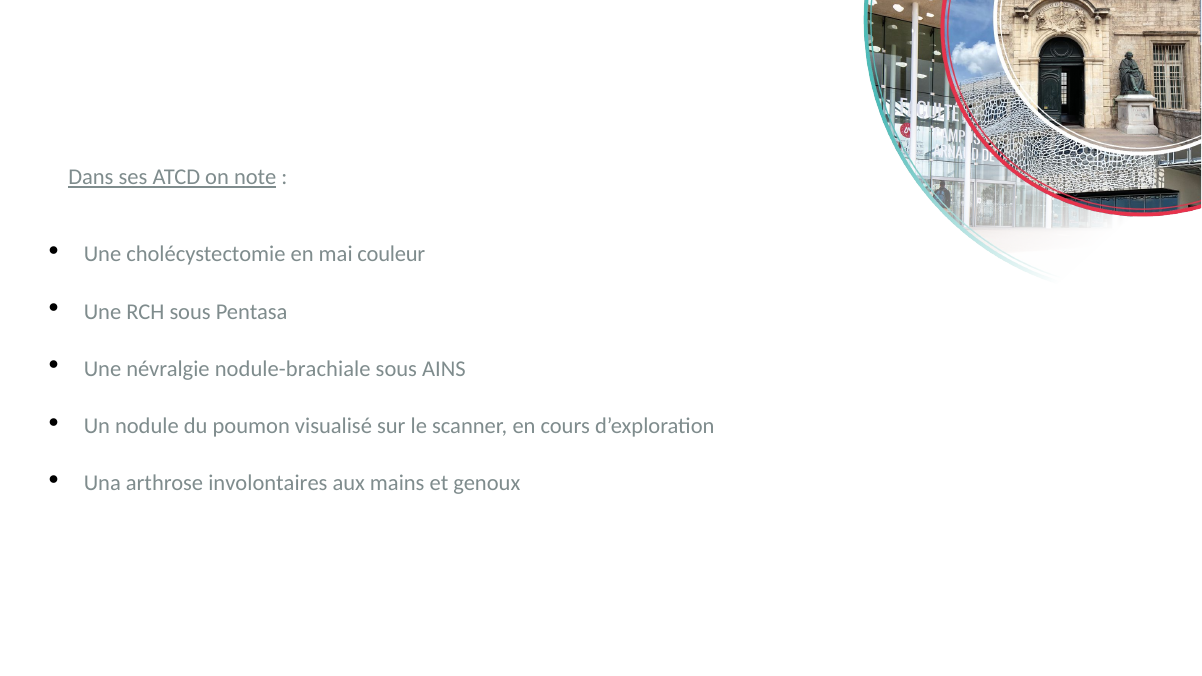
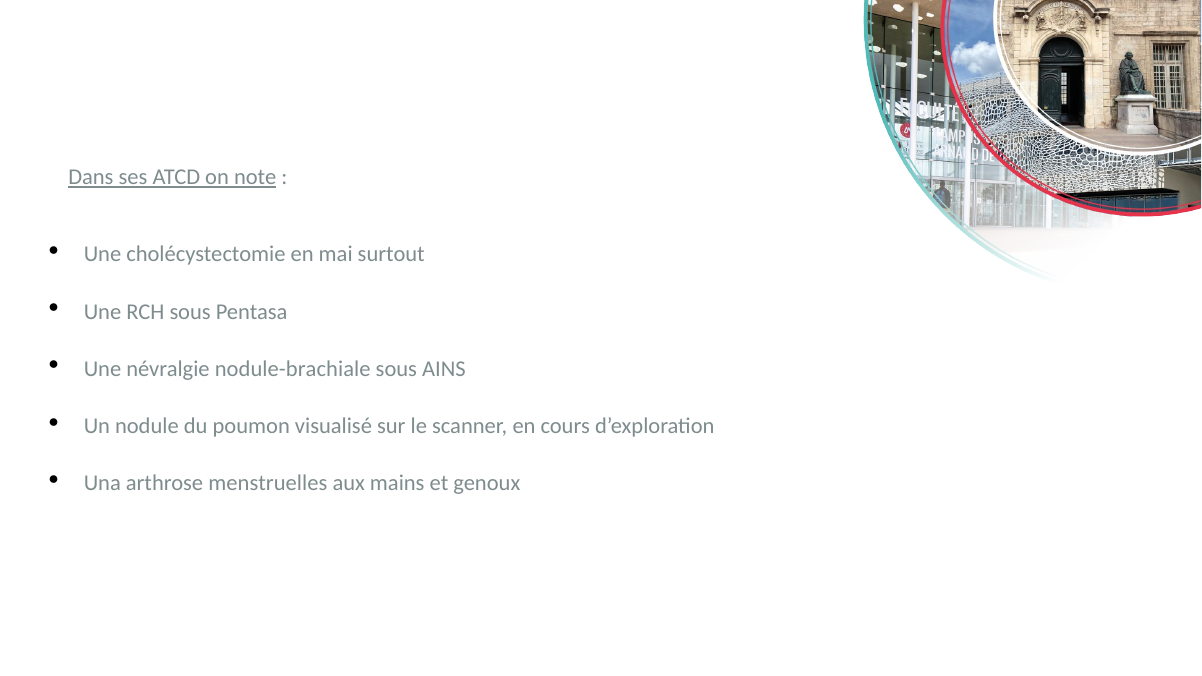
couleur: couleur -> surtout (391, 254)
involontaires: involontaires -> menstruelles (268, 484)
